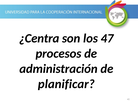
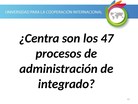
planificar: planificar -> integrado (66, 84)
